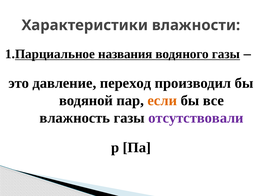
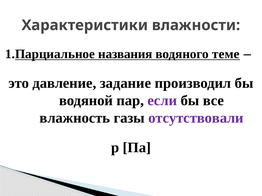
водяного газы: газы -> теме (226, 54)
переход: переход -> задание (125, 83)
если colour: orange -> purple (162, 101)
